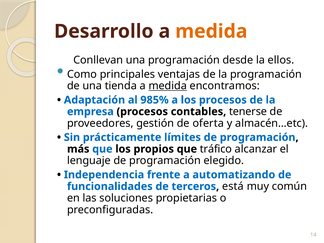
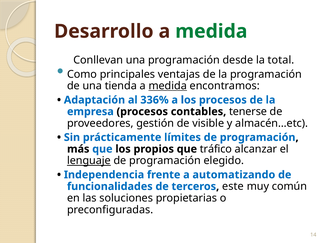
medida colour: orange -> green (211, 31)
ellos: ellos -> total (281, 60)
985%: 985% -> 336% (155, 100)
oferta: oferta -> visible (208, 123)
lenguaje underline: none -> present (89, 161)
está: está -> este (233, 186)
